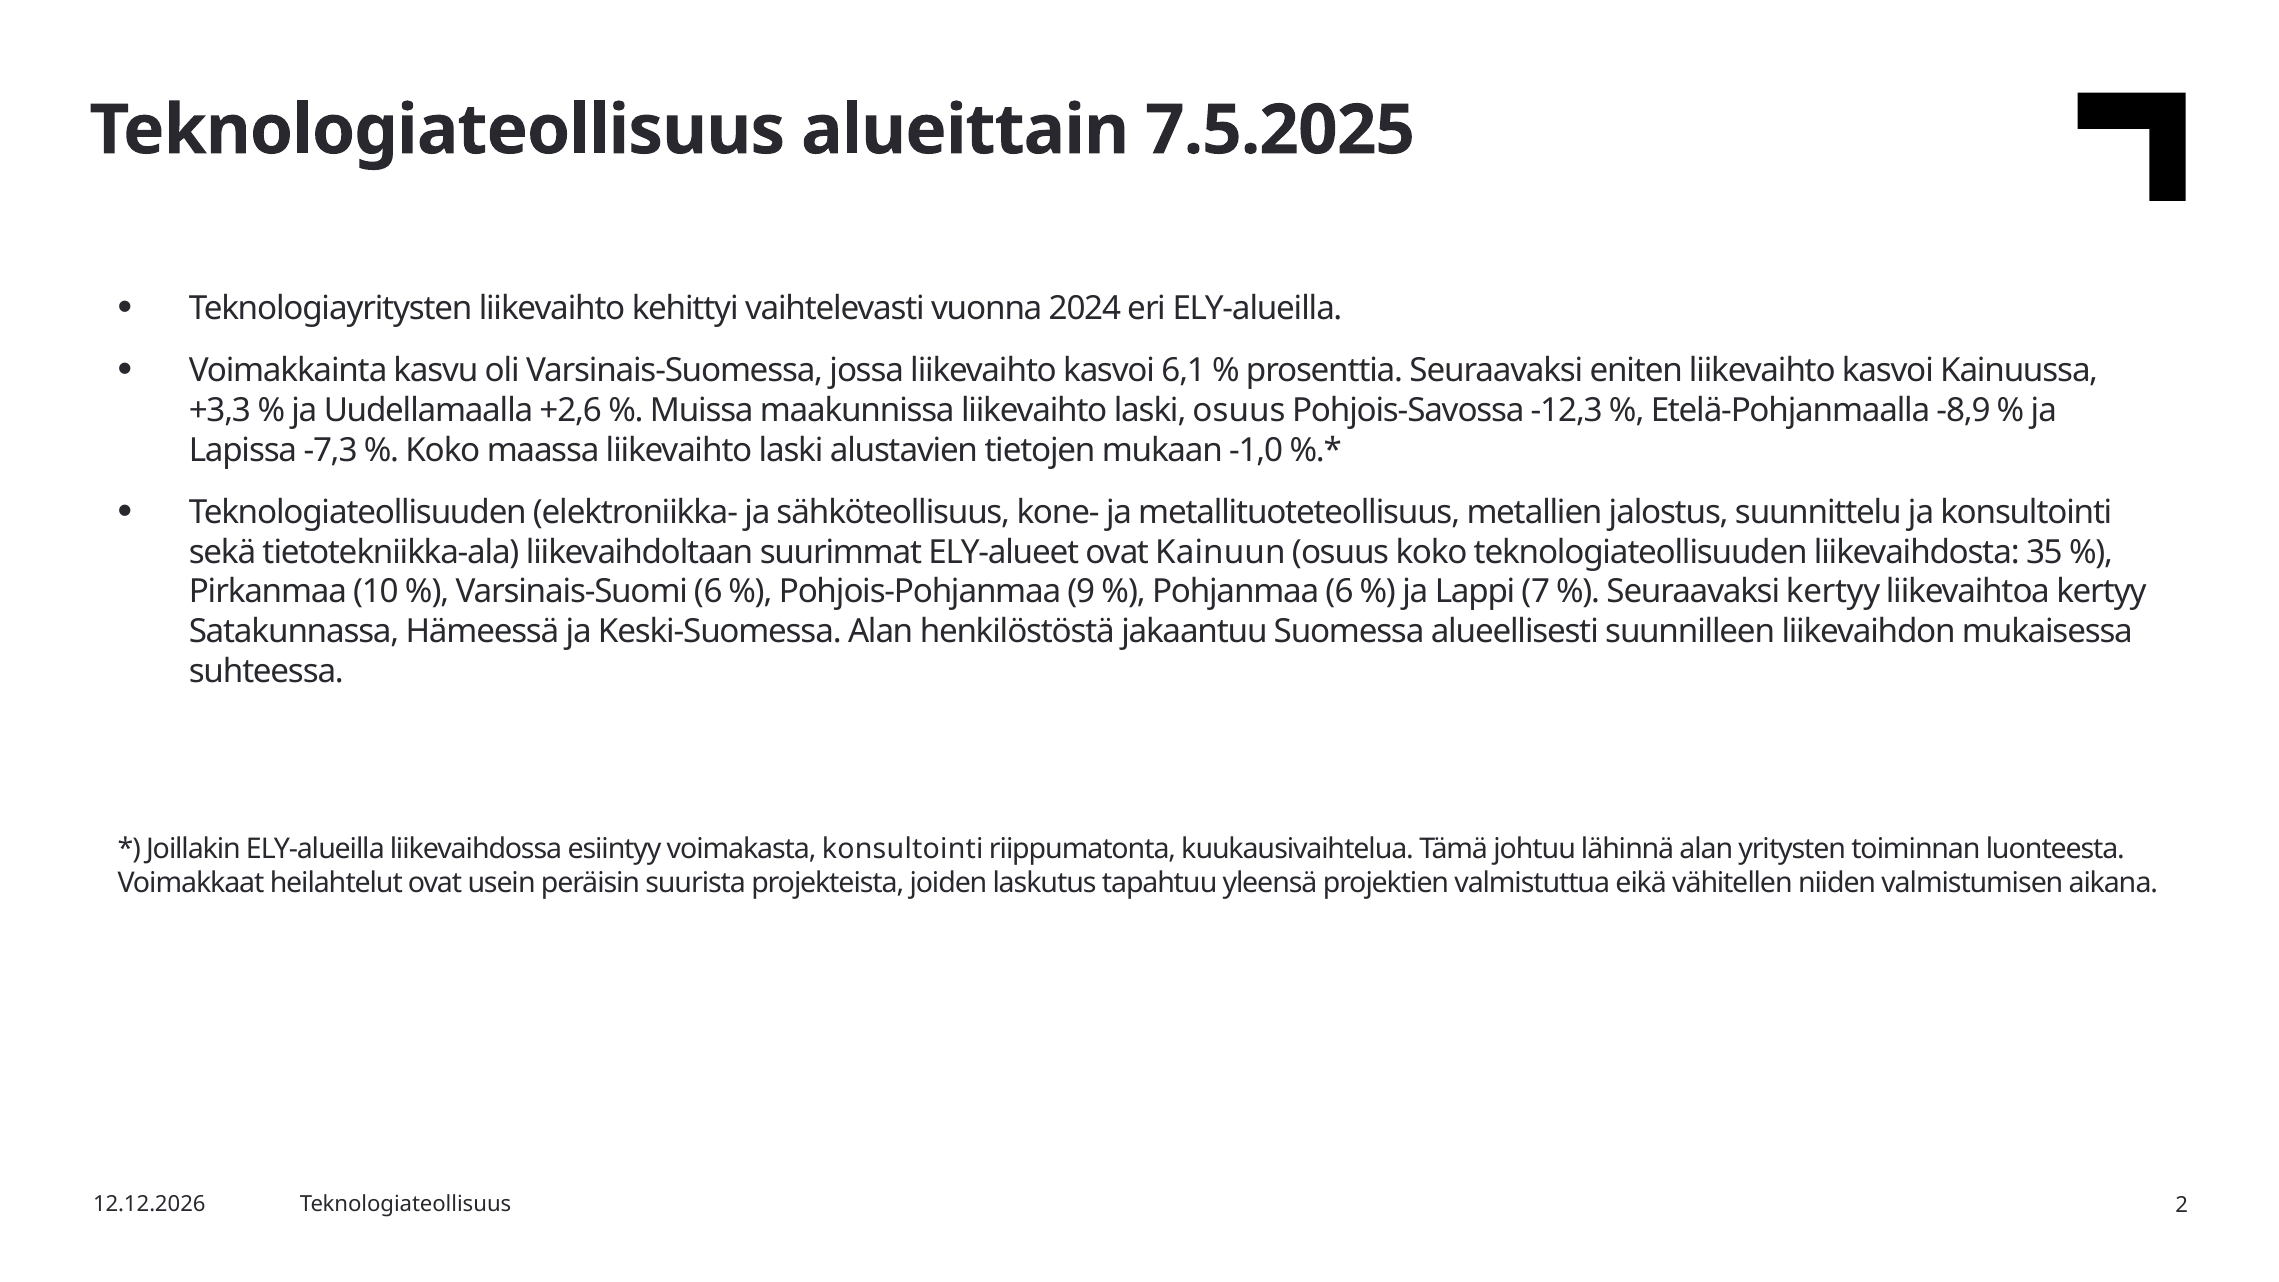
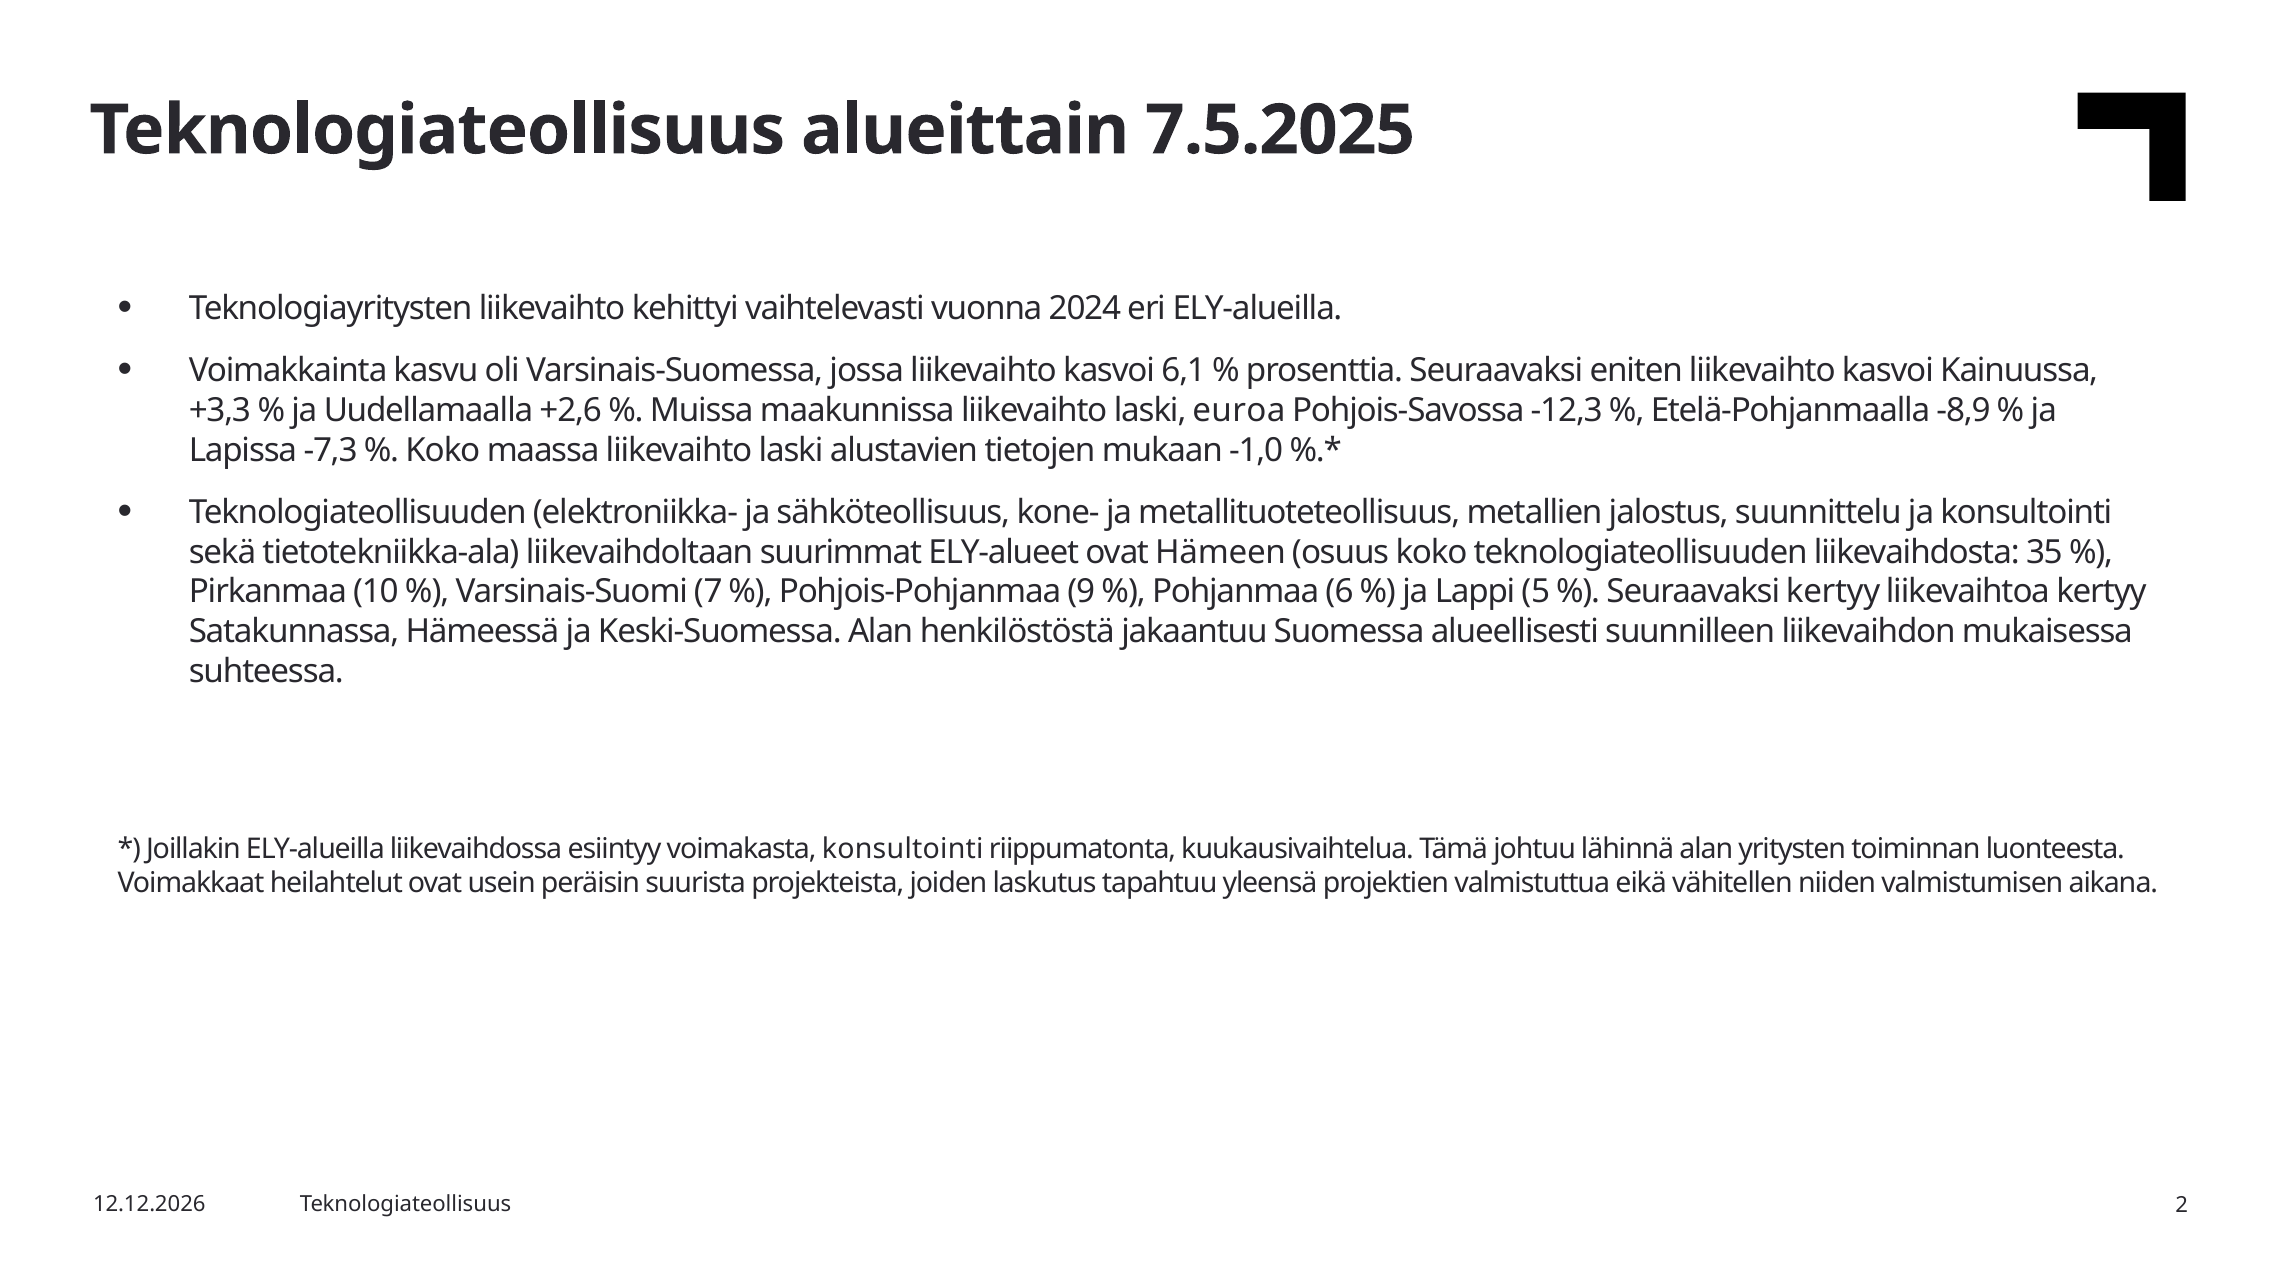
laski osuus: osuus -> euroa (1239, 410)
Kainuun: Kainuun -> Hämeen (1221, 552)
Varsinais-Suomi 6: 6 -> 7 (708, 592)
7: 7 -> 5 (1536, 592)
